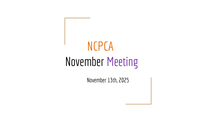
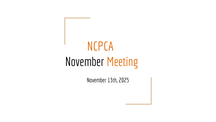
Meeting colour: purple -> orange (122, 62)
